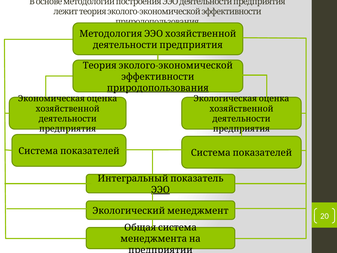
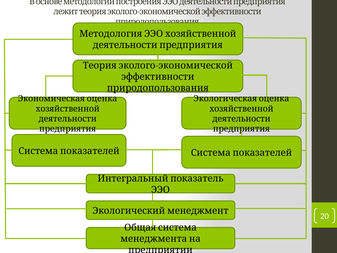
ЭЭО underline: present -> none (160, 190)
